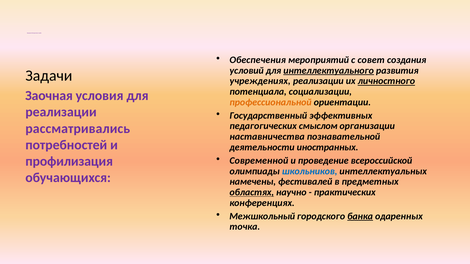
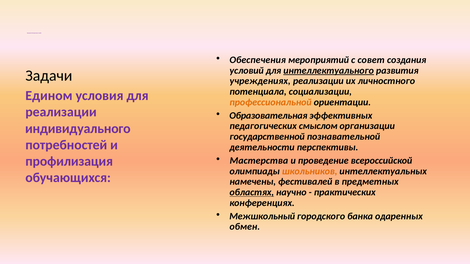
личностного underline: present -> none (386, 81)
Заочная: Заочная -> Едином (49, 96)
Государственный: Государственный -> Образовательная (268, 116)
рассматривались: рассматривались -> индивидуального (78, 129)
наставничества: наставничества -> государственной (267, 137)
иностранных: иностранных -> перспективы (327, 147)
Современной: Современной -> Мастерства (259, 161)
школьников colour: blue -> orange (310, 171)
банка underline: present -> none (360, 217)
точка: точка -> обмен (245, 227)
